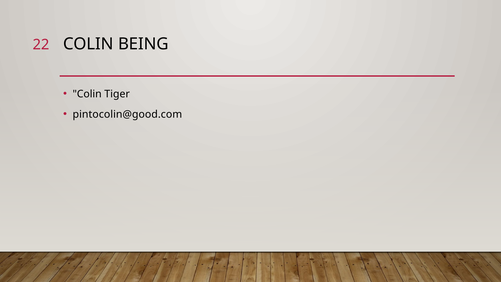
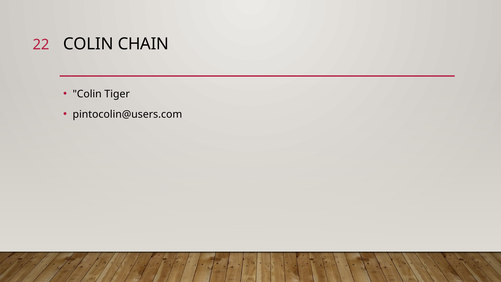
BEING: BEING -> CHAIN (143, 44)
pintocolin@good.com: pintocolin@good.com -> pintocolin@users.com (127, 114)
